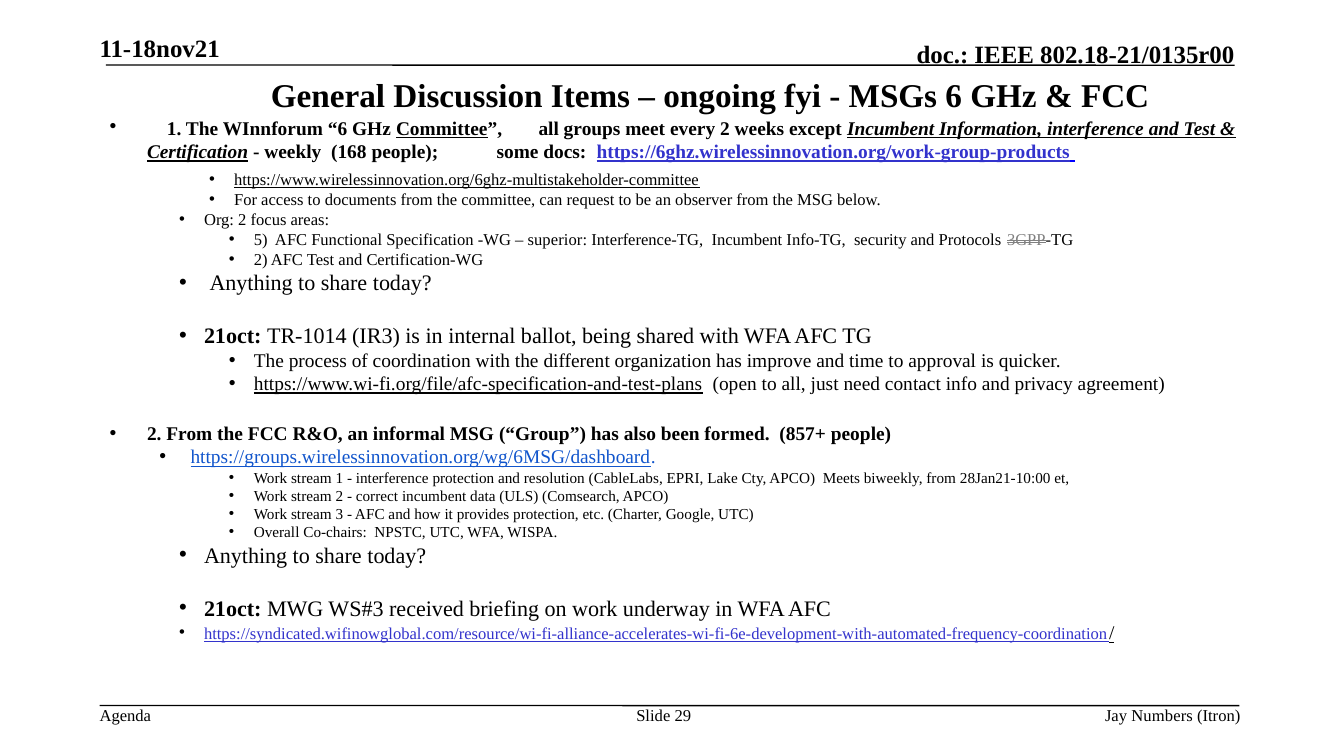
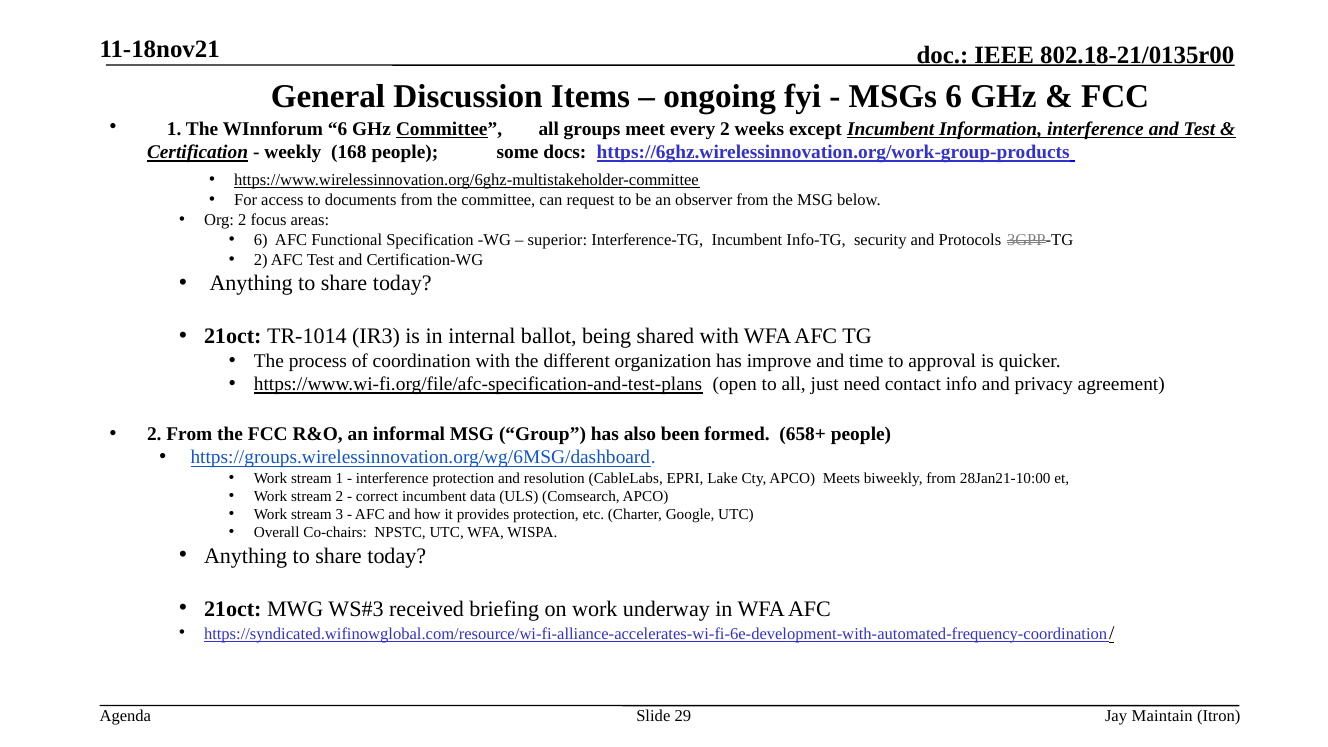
5: 5 -> 6 (261, 240)
857+: 857+ -> 658+ (803, 434)
Numbers: Numbers -> Maintain (1162, 716)
